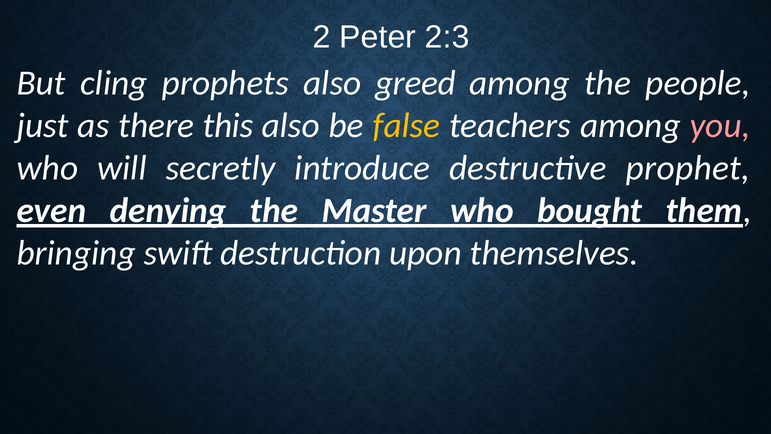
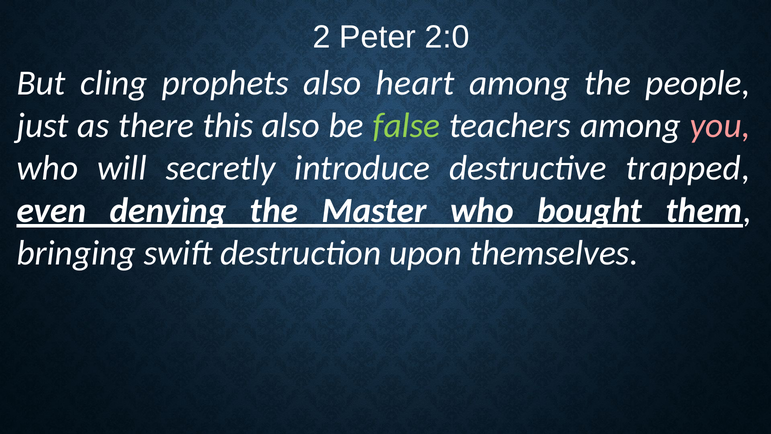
2:3: 2:3 -> 2:0 (447, 37)
greed: greed -> heart (415, 83)
false colour: yellow -> light green (406, 126)
prophet: prophet -> trapped (688, 168)
